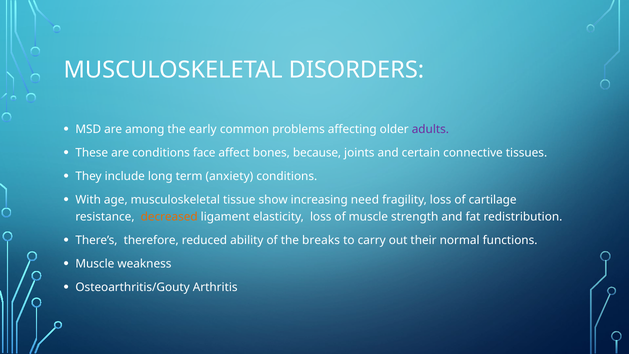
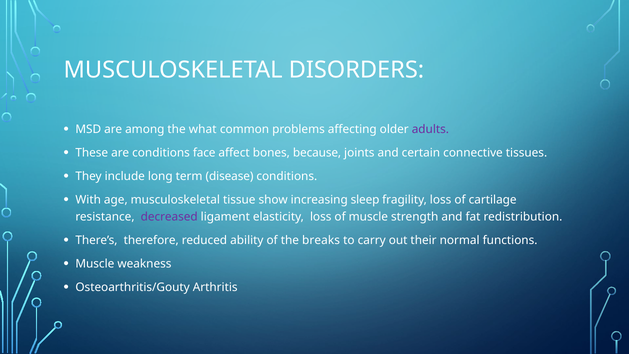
early: early -> what (203, 129)
anxiety: anxiety -> disease (229, 176)
need: need -> sleep (365, 200)
decreased colour: orange -> purple (169, 217)
